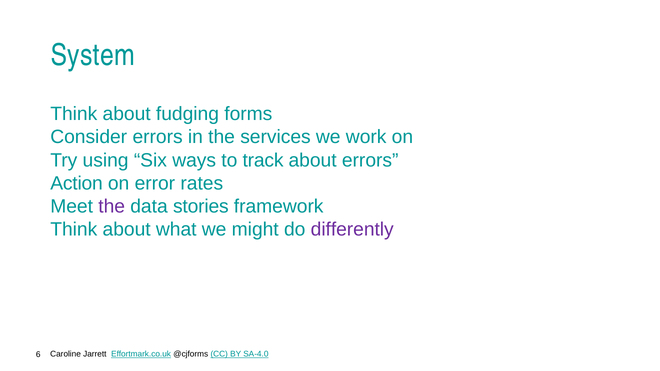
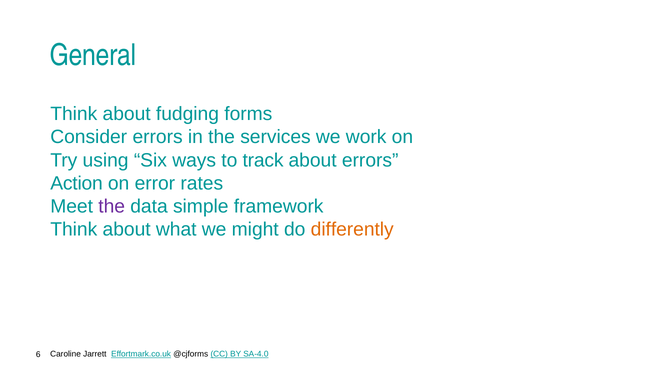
System: System -> General (93, 55)
stories: stories -> simple (201, 206)
differently colour: purple -> orange (352, 229)
